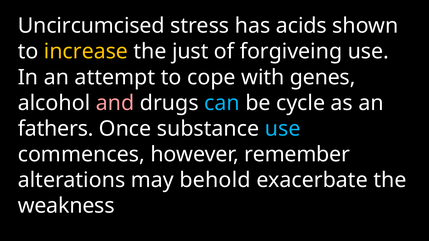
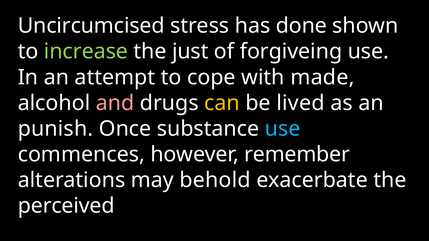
acids: acids -> done (301, 26)
increase colour: yellow -> light green (86, 52)
genes: genes -> made (322, 77)
can colour: light blue -> yellow (222, 103)
cycle: cycle -> lived (301, 103)
fathers: fathers -> punish (55, 129)
weakness: weakness -> perceived (66, 206)
